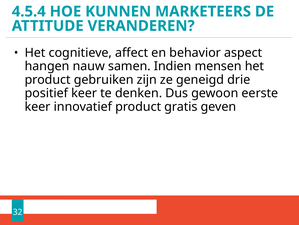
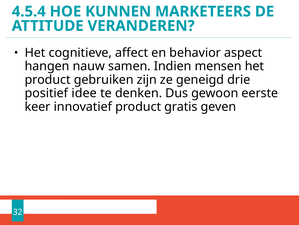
positief keer: keer -> idee (84, 93)
